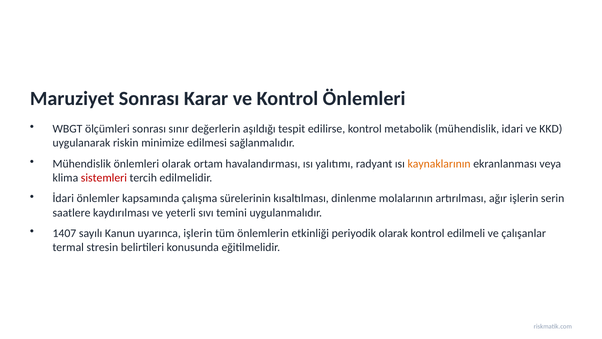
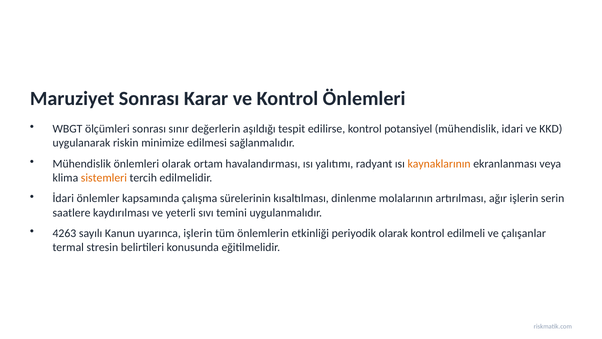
metabolik: metabolik -> potansiyel (408, 129)
sistemleri colour: red -> orange (104, 178)
1407: 1407 -> 4263 (64, 233)
